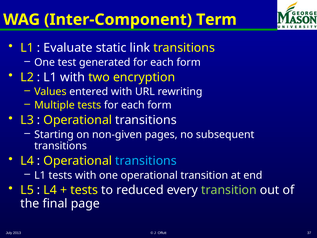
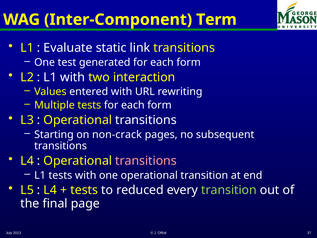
encryption: encryption -> interaction (144, 77)
non-given: non-given -> non-crack (117, 134)
transitions colour: light blue -> pink (146, 161)
